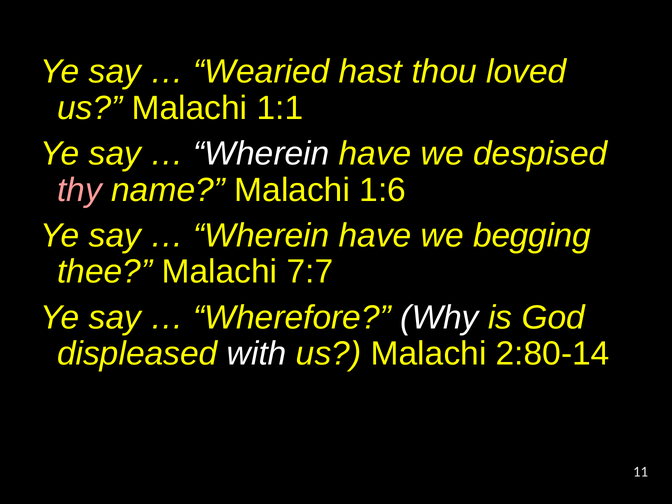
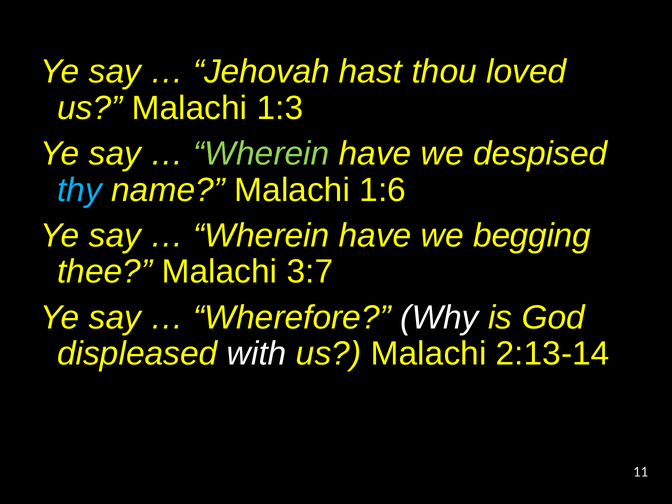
Wearied: Wearied -> Jehovah (262, 72)
1:1: 1:1 -> 1:3 (280, 108)
Wherein colour: white -> light green (261, 154)
thy colour: pink -> light blue (80, 190)
7:7: 7:7 -> 3:7 (310, 272)
2:80-14: 2:80-14 -> 2:13-14 (553, 354)
